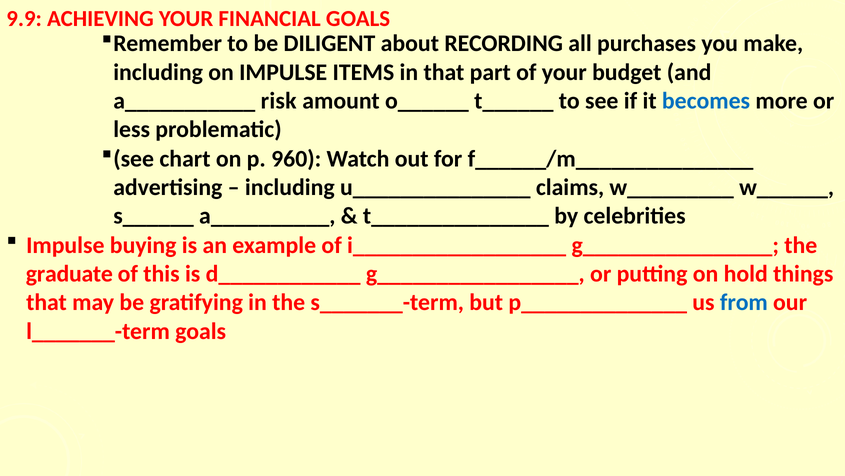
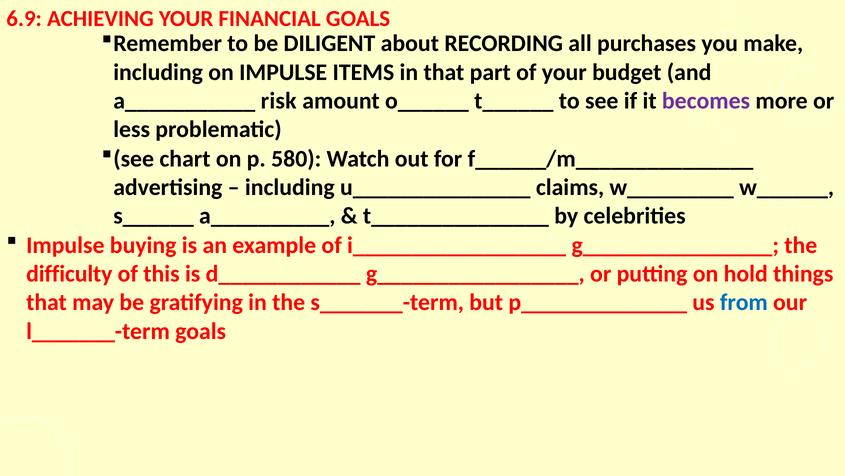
9.9: 9.9 -> 6.9 (24, 18)
becomes colour: blue -> purple (706, 101)
960: 960 -> 580 (296, 159)
graduate: graduate -> difficulty (69, 274)
